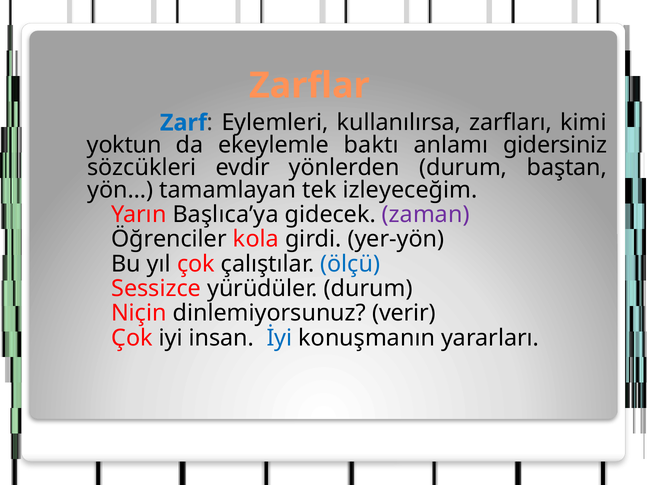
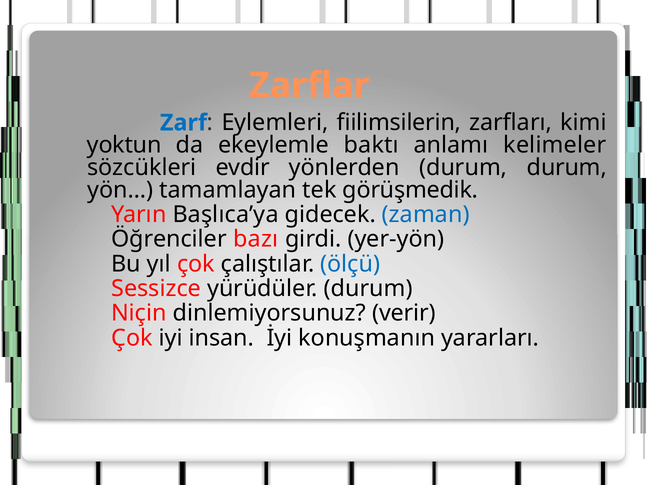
kullanılırsa: kullanılırsa -> fiilimsilerin (399, 123)
gidersiniz: gidersiniz -> kelimeler (555, 145)
durum baştan: baştan -> durum (567, 168)
izleyeceğim: izleyeceğim -> görüşmedik (410, 190)
zaman colour: purple -> blue (426, 215)
kola: kola -> bazı (256, 239)
İyi colour: blue -> black (279, 338)
